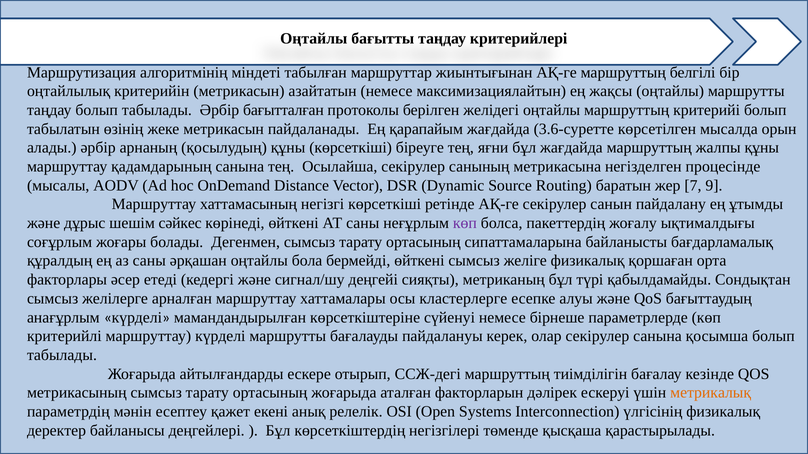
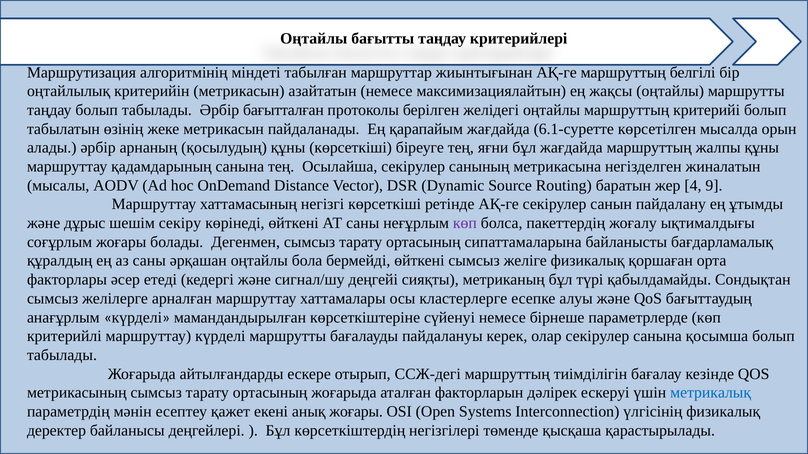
3.6-суретте: 3.6-суретте -> 6.1-суретте (574, 129)
процесінде: процесінде -> жиналатын (723, 167)
7: 7 -> 4 (693, 186)
сәйкес: сәйкес -> секіру (180, 223)
метрикалық colour: orange -> blue (711, 393)
анық релелік: релелік -> жоғары (356, 412)
